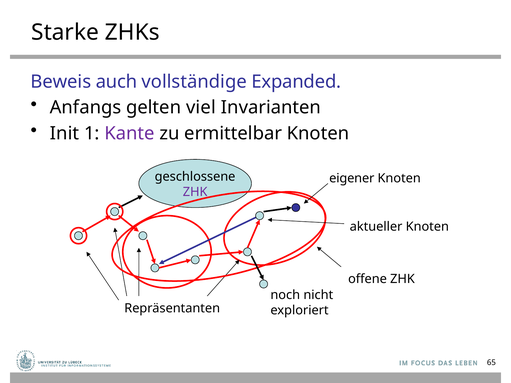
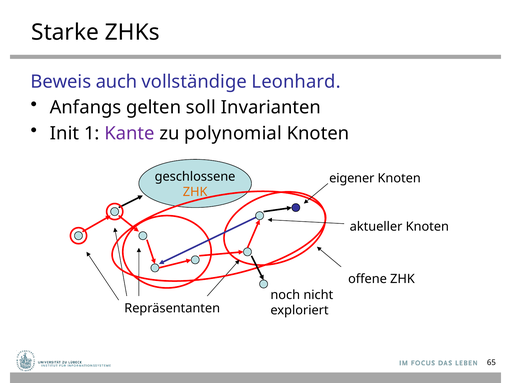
Expanded: Expanded -> Leonhard (296, 82)
viel: viel -> soll (201, 108)
ermittelbar: ermittelbar -> polynomial (233, 133)
ZHK colour: purple -> orange (195, 192)
